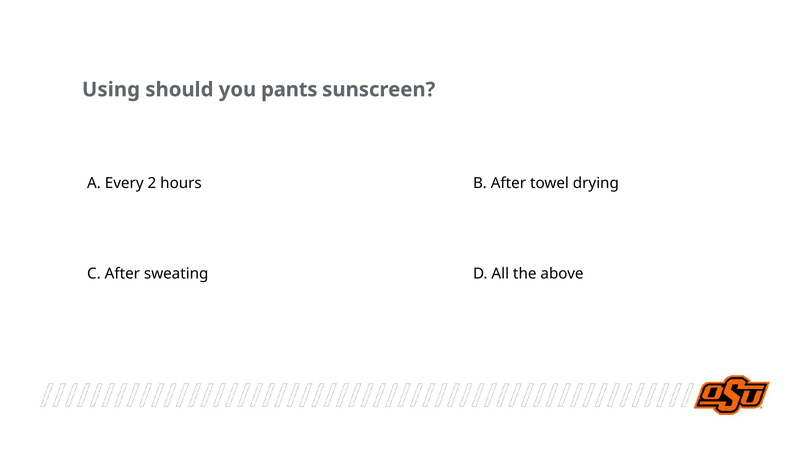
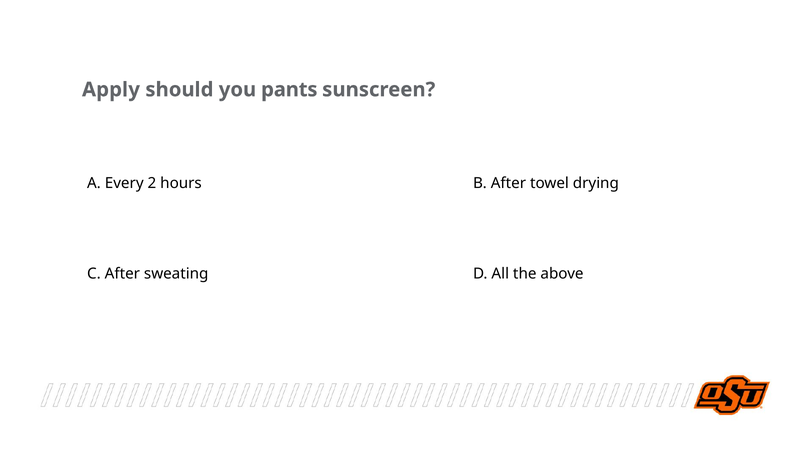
Using: Using -> Apply (111, 90)
